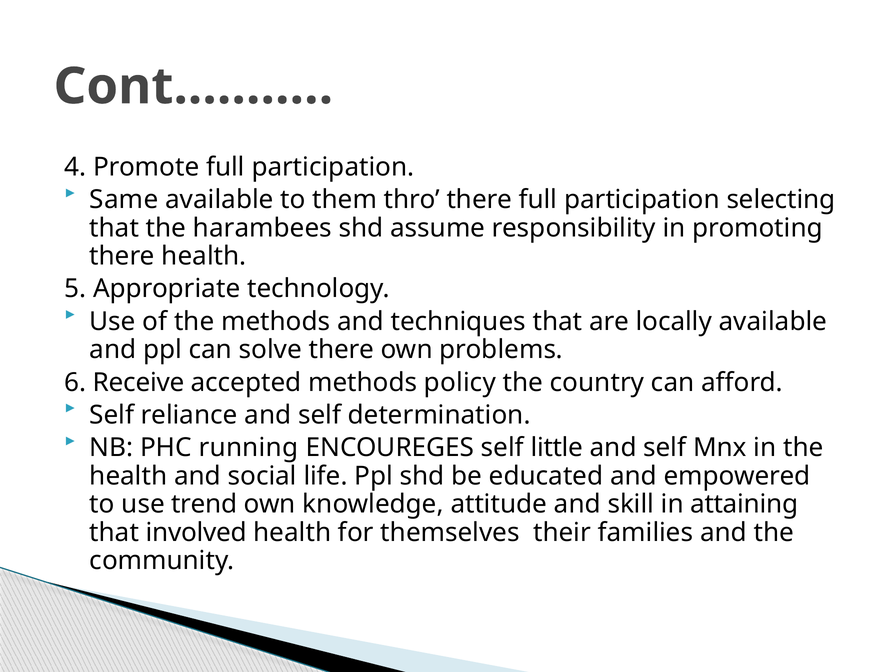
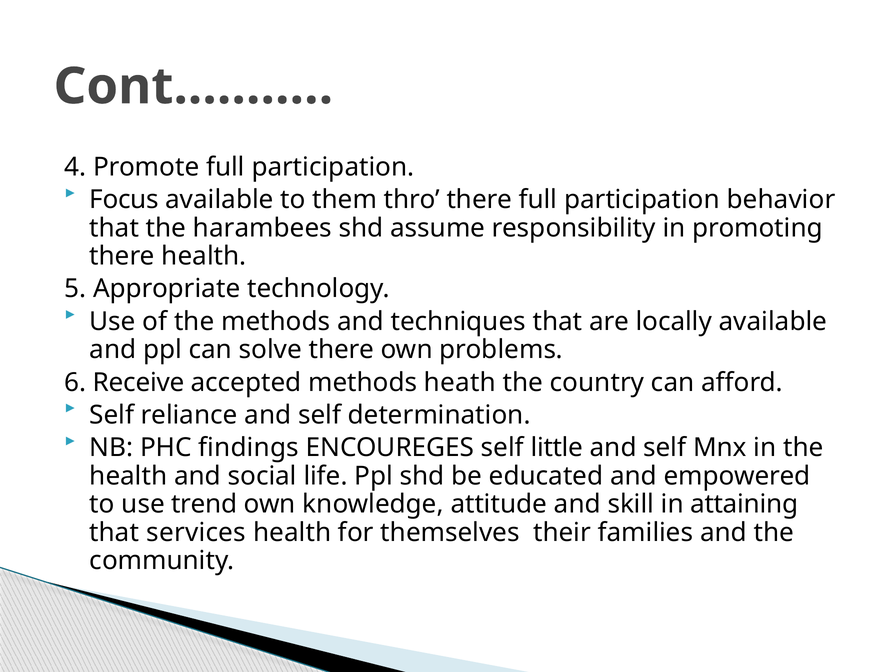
Same: Same -> Focus (124, 200)
selecting: selecting -> behavior (781, 200)
policy: policy -> heath (460, 382)
running: running -> findings (249, 448)
involved: involved -> services (196, 532)
